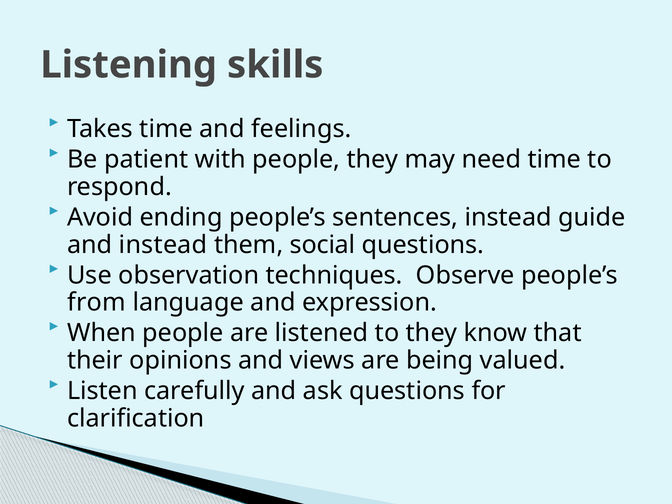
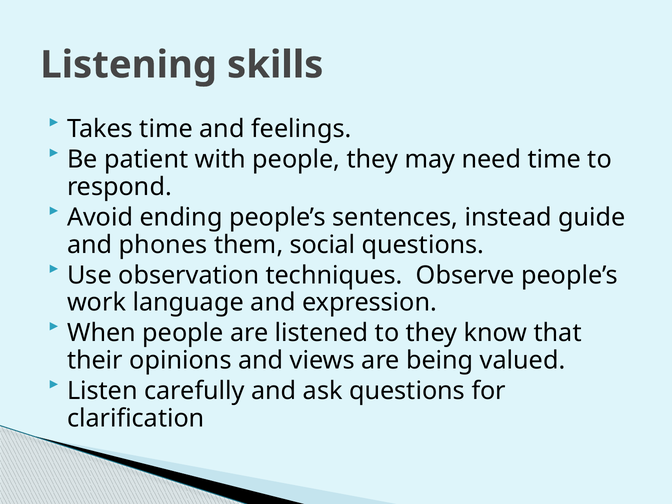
and instead: instead -> phones (163, 245)
from: from -> work (97, 303)
